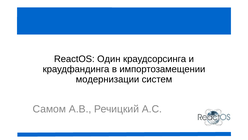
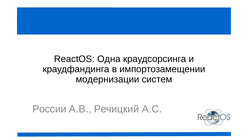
Один: Один -> Одна (109, 59)
Самом: Самом -> России (49, 109)
